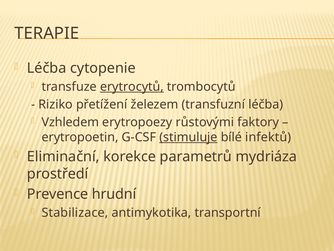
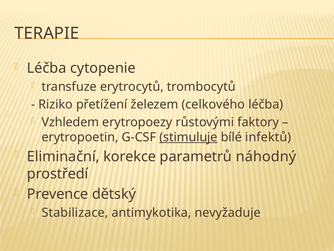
erytrocytů underline: present -> none (132, 87)
transfuzní: transfuzní -> celkového (213, 104)
mydriáza: mydriáza -> náhodný (266, 156)
hrudní: hrudní -> dětský (114, 194)
transportní: transportní -> nevyžaduje (228, 212)
